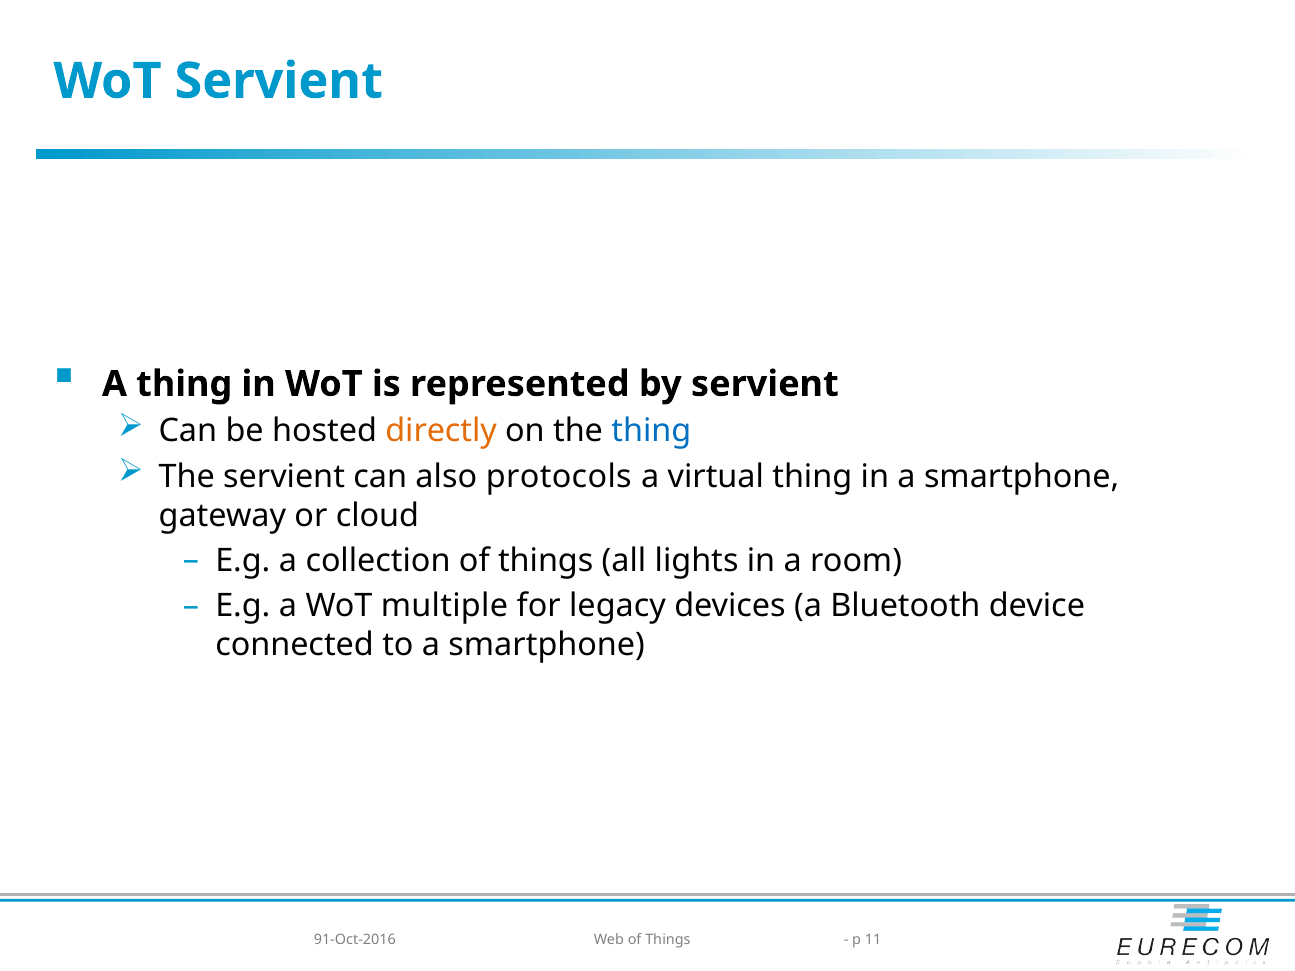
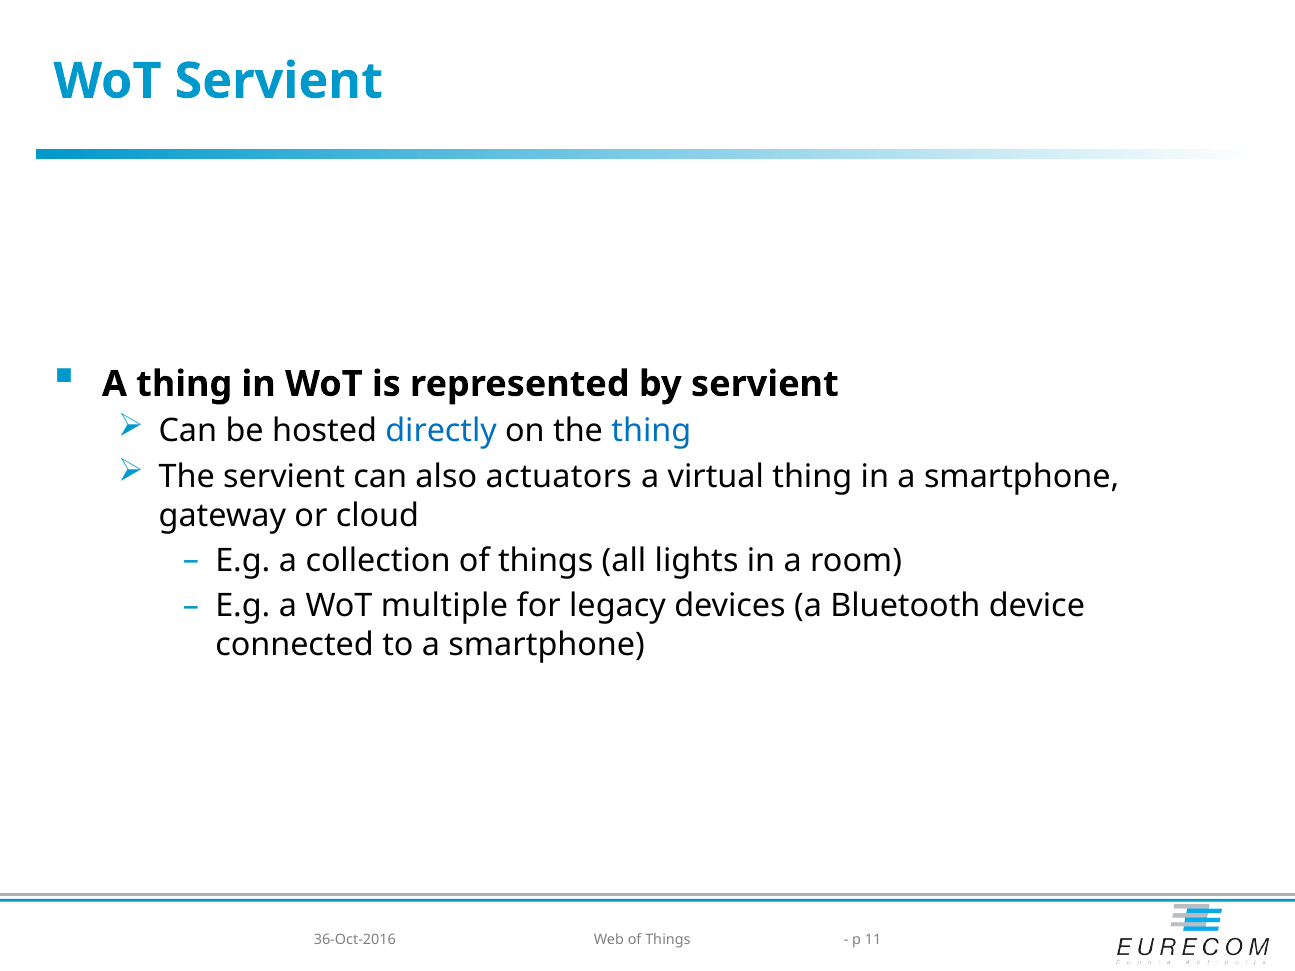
directly colour: orange -> blue (441, 431)
protocols: protocols -> actuators (559, 477)
91-Oct-2016: 91-Oct-2016 -> 36-Oct-2016 (355, 940)
